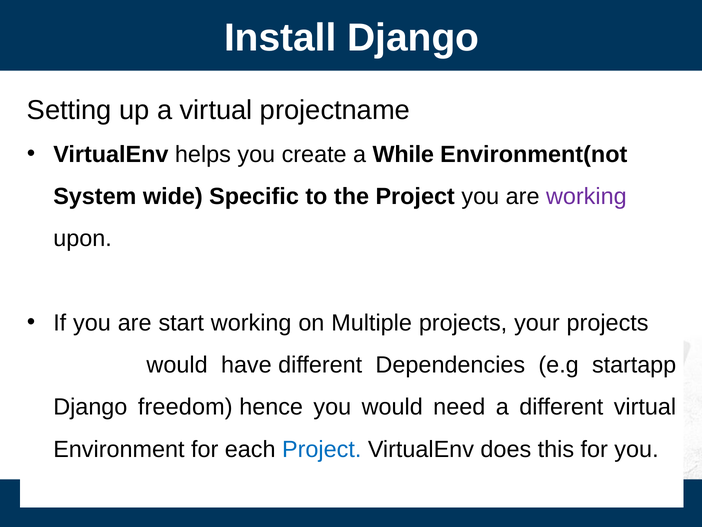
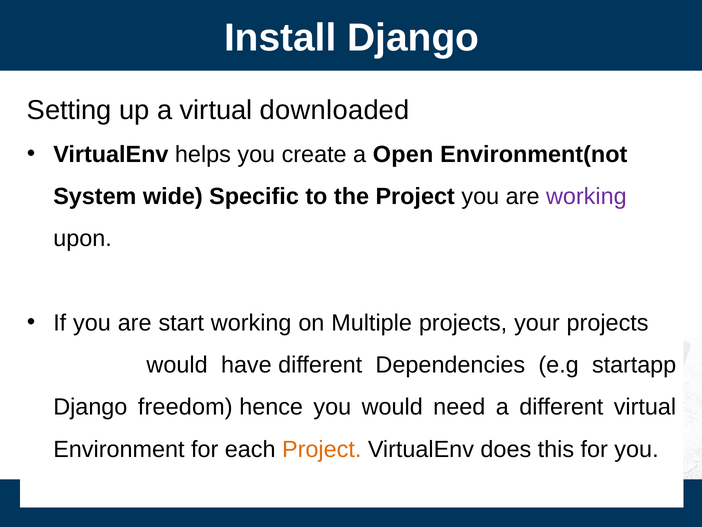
projectname: projectname -> downloaded (335, 110)
While: While -> Open (403, 154)
Project colour: blue -> orange (322, 449)
